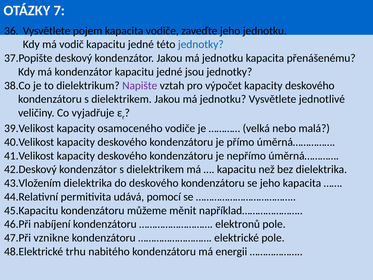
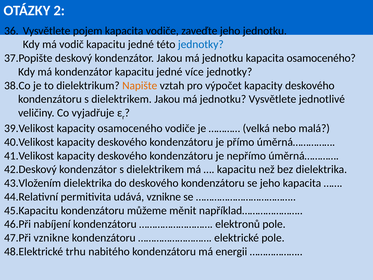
7: 7 -> 2 (59, 11)
kapacita přenášenému: přenášenému -> osamoceného (321, 58)
jsou: jsou -> více (194, 72)
Napište colour: purple -> orange (140, 85)
udává pomocí: pomocí -> vznikne (164, 197)
